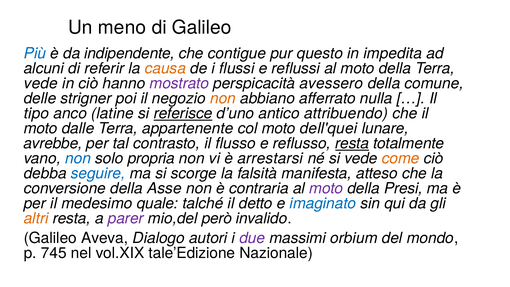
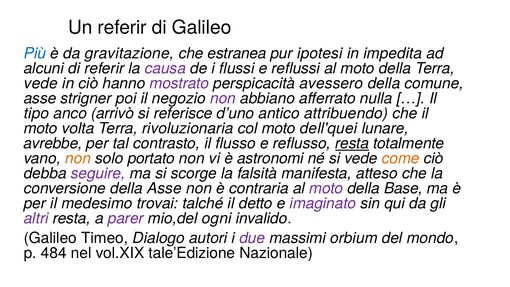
Un meno: meno -> referir (122, 27)
indipendente: indipendente -> gravitazione (129, 54)
contigue: contigue -> estranea (237, 54)
questo: questo -> ipotesi (320, 54)
causa colour: orange -> purple (165, 69)
delle: delle -> asse (40, 98)
non colour: orange -> purple (223, 98)
latine: latine -> arrivò (113, 113)
referisce underline: present -> none (183, 113)
dalle: dalle -> volta (78, 128)
appartenente: appartenente -> rivoluzionaria (188, 128)
non colour: blue -> orange (78, 158)
propria: propria -> portato (151, 158)
arrestarsi: arrestarsi -> astronomi (270, 158)
seguire colour: blue -> purple (98, 173)
Presi: Presi -> Base (403, 188)
quale: quale -> trovai (158, 203)
imaginato colour: blue -> purple (323, 203)
altri colour: orange -> purple (36, 218)
però: però -> ogni (217, 218)
Aveva: Aveva -> Timeo (105, 238)
745: 745 -> 484 (54, 253)
